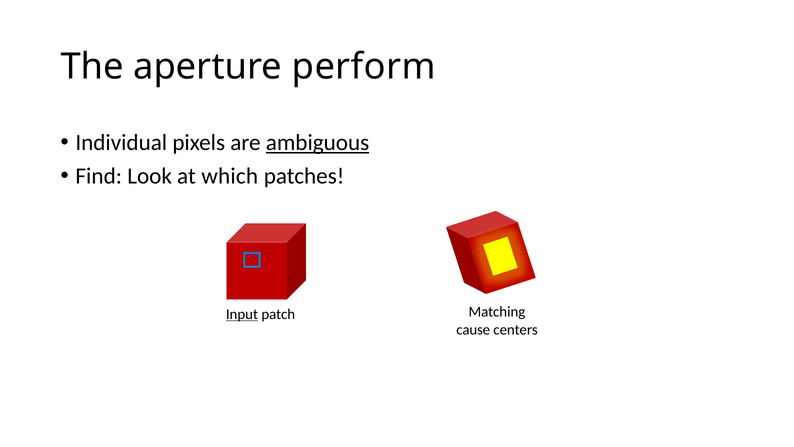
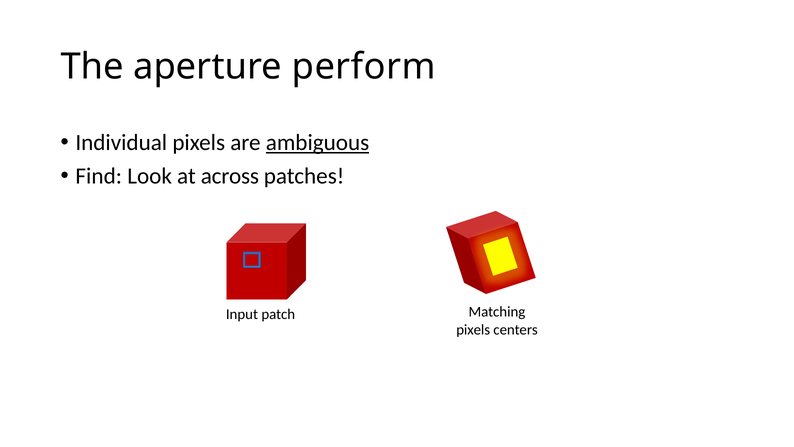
which: which -> across (230, 176)
Input underline: present -> none (242, 314)
cause: cause -> pixels (473, 330)
